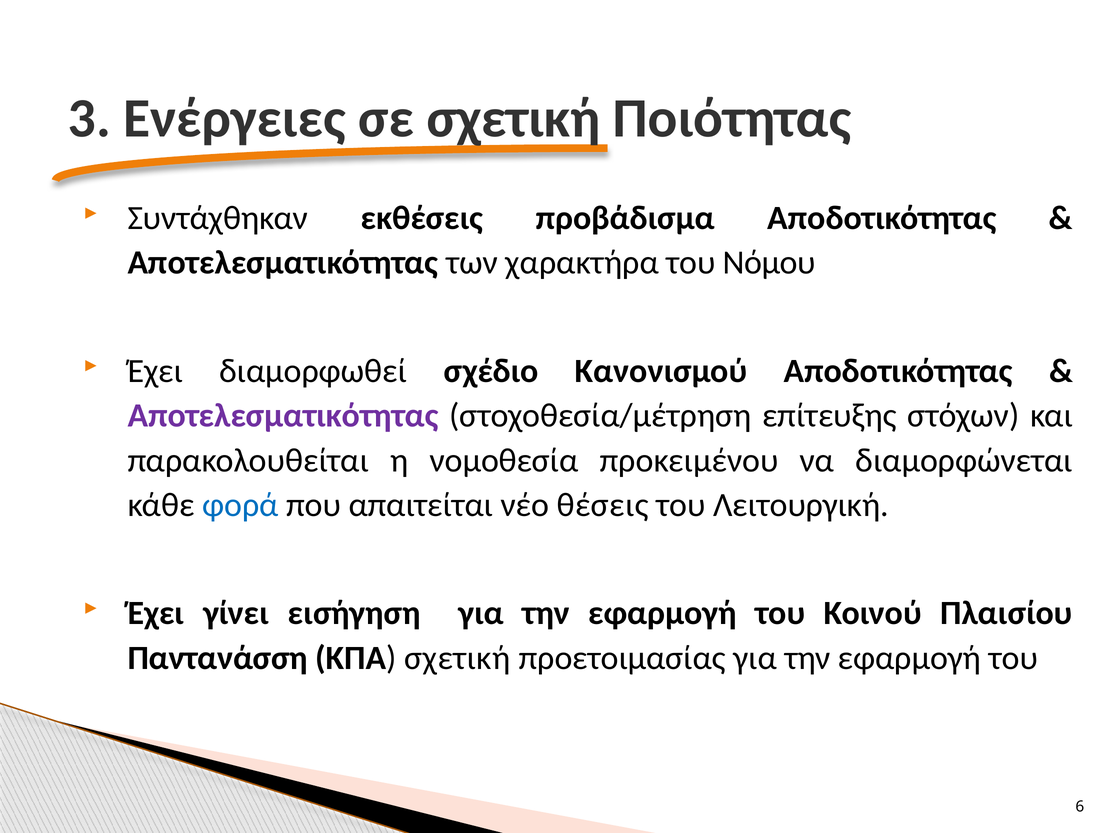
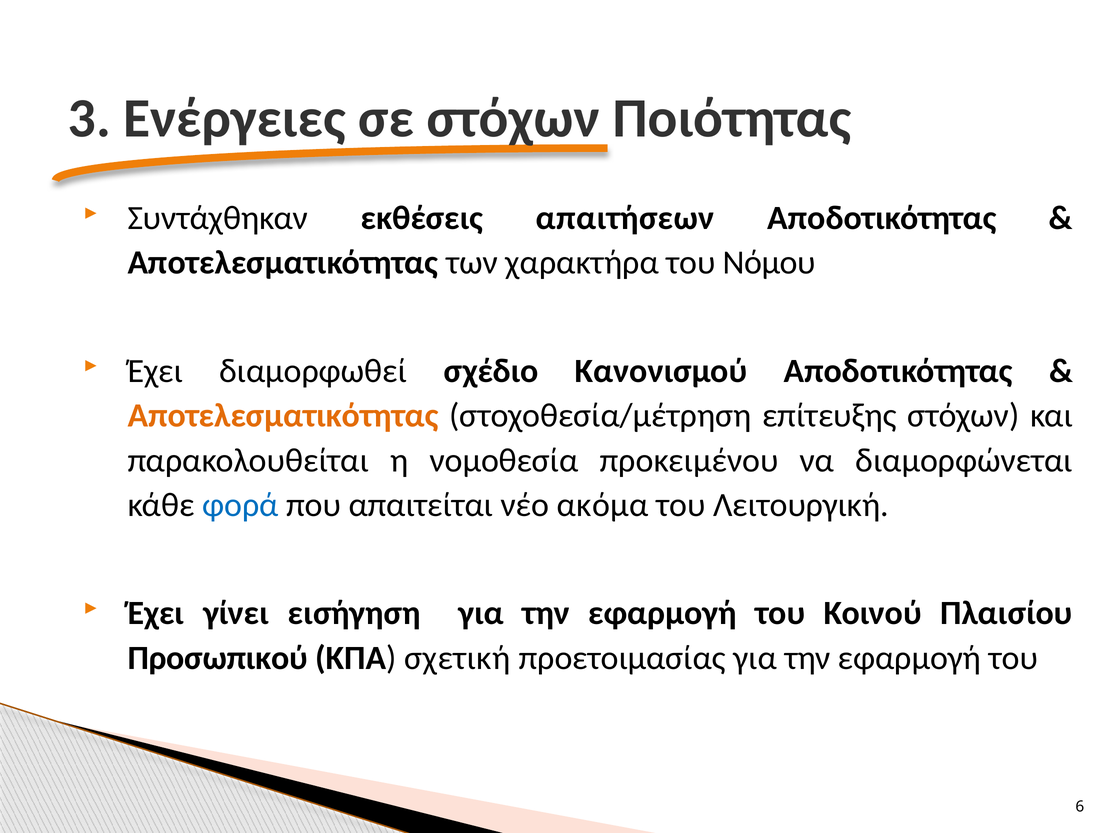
σε σχετική: σχετική -> στόχων (513, 119)
προβάδισμα: προβάδισμα -> απαιτήσεων (625, 218)
Αποτελεσματικότητας colour: purple -> orange (283, 416)
θέσεις: θέσεις -> ακόμα (603, 505)
Παντανάσση: Παντανάσση -> Προσωπικού (218, 658)
